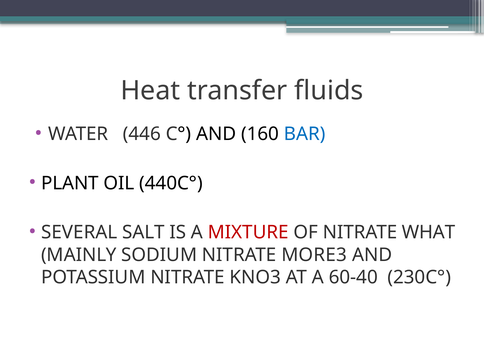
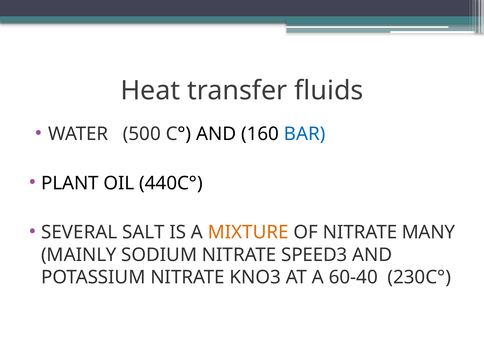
446: 446 -> 500 (142, 134)
MIXTURE colour: red -> orange (248, 232)
WHAT: WHAT -> MANY (428, 232)
MORE3: MORE3 -> SPEED3 (314, 255)
